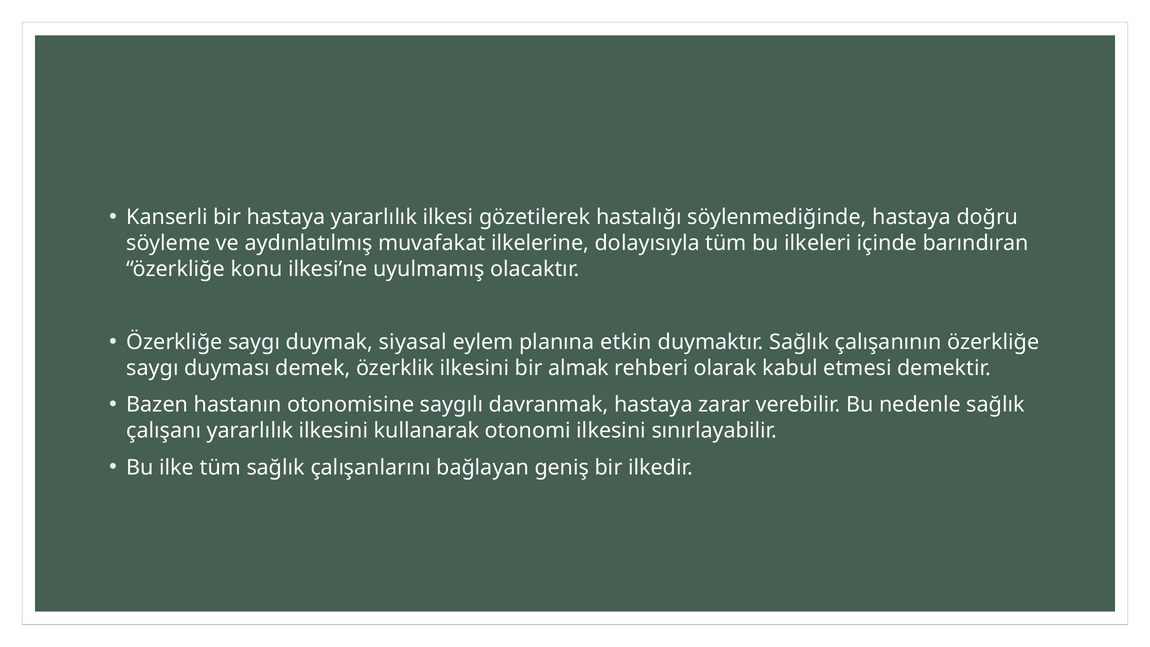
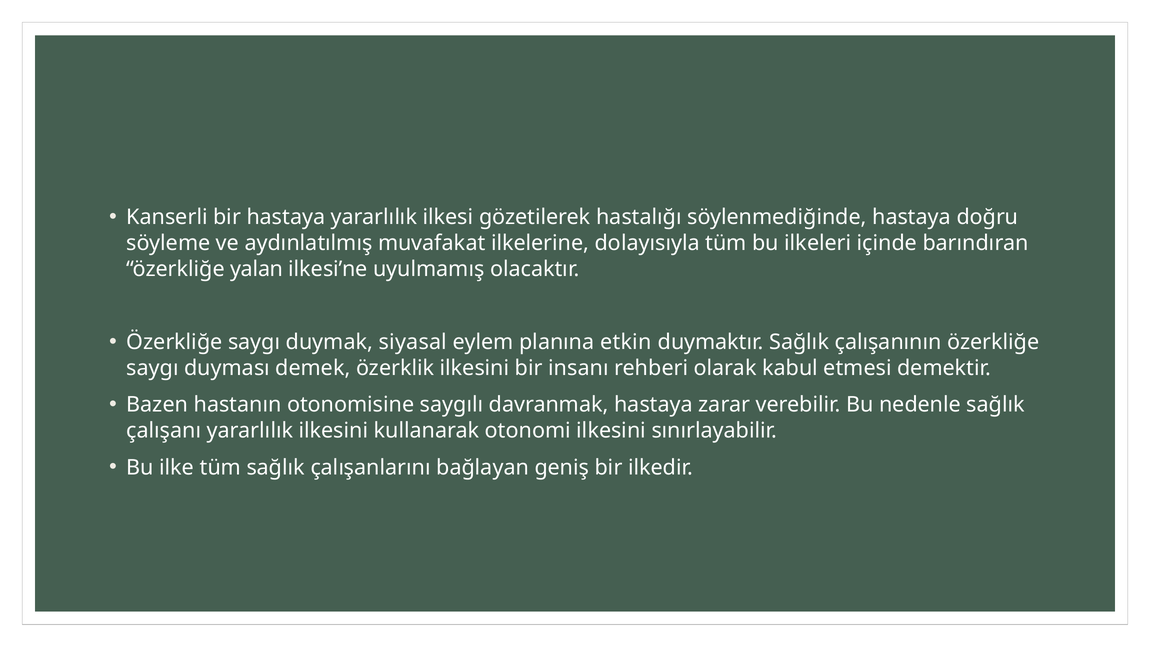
konu: konu -> yalan (257, 269)
almak: almak -> insanı (578, 368)
